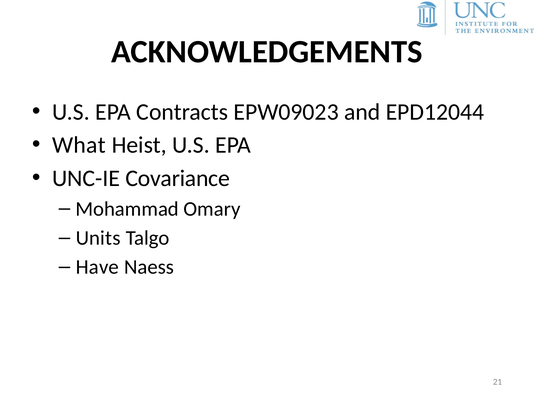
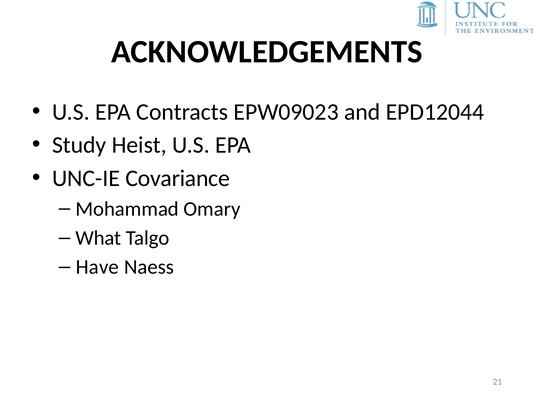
What: What -> Study (79, 145)
Units: Units -> What (98, 238)
